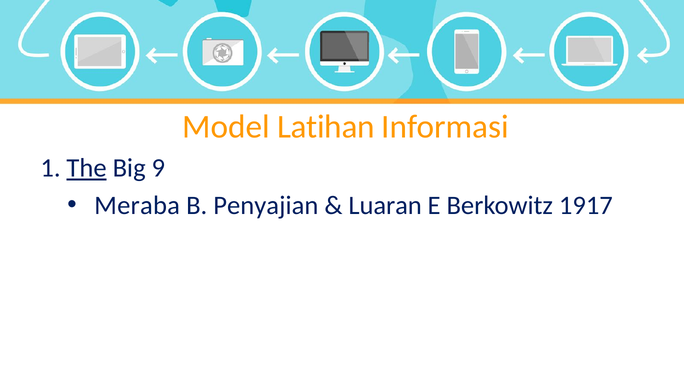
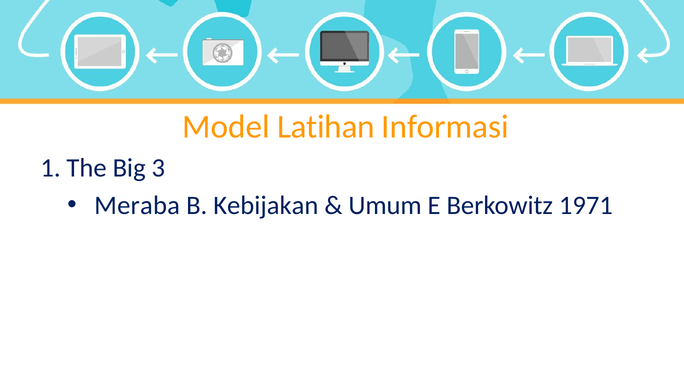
The underline: present -> none (87, 168)
9: 9 -> 3 (158, 168)
Penyajian: Penyajian -> Kebijakan (266, 205)
Luaran: Luaran -> Umum (385, 205)
1917: 1917 -> 1971 (586, 205)
